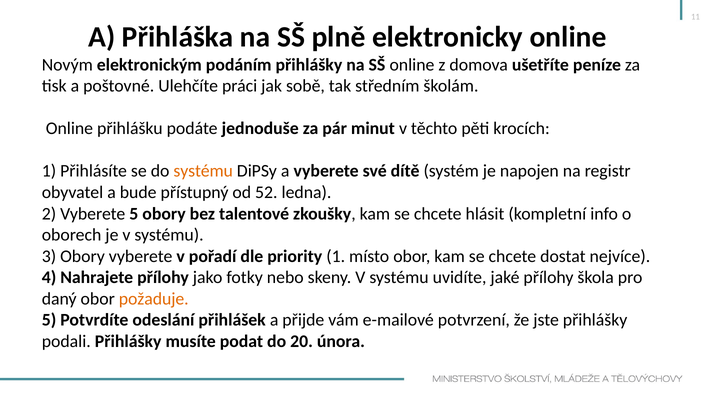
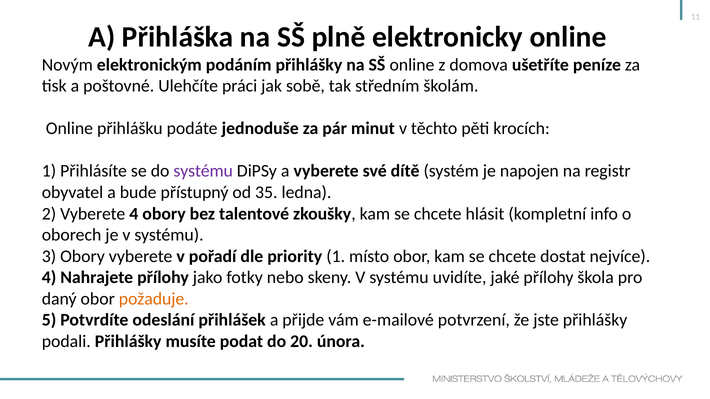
systému colour: orange -> purple (203, 171)
52: 52 -> 35 (266, 193)
Vyberete 5: 5 -> 4 (134, 214)
